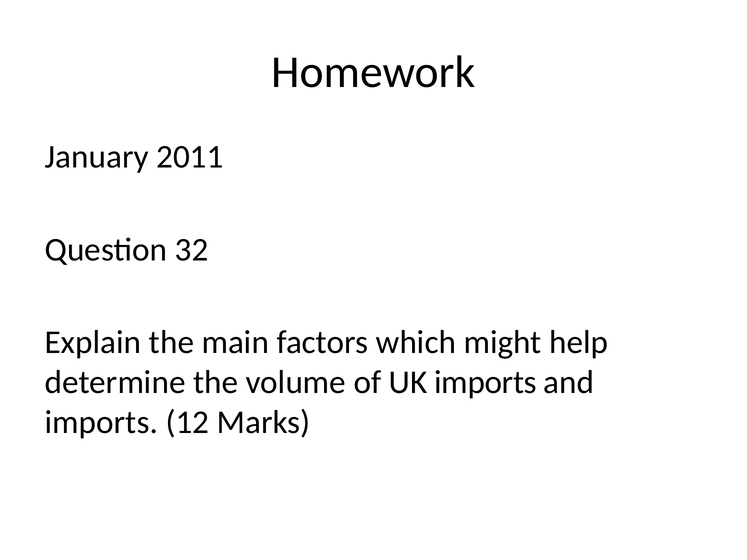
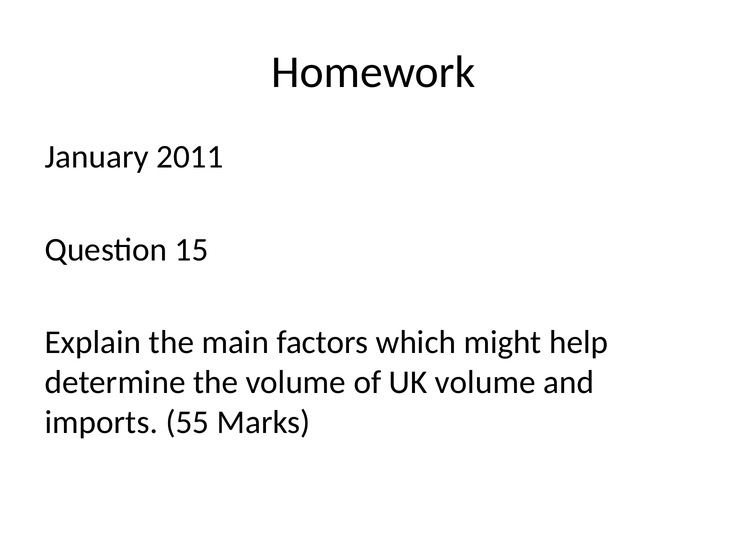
32: 32 -> 15 (192, 250)
UK imports: imports -> volume (485, 383)
12: 12 -> 55 (187, 422)
